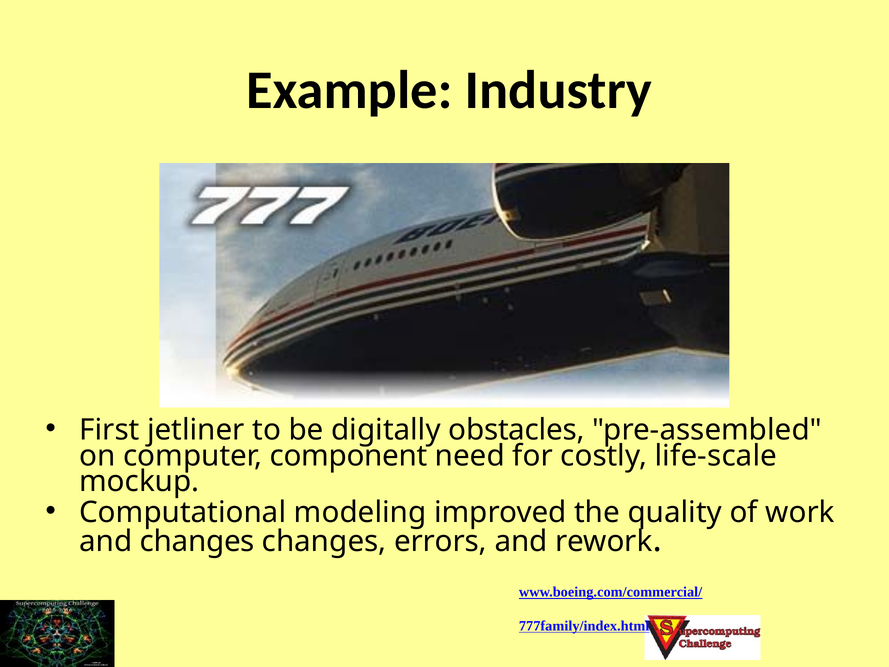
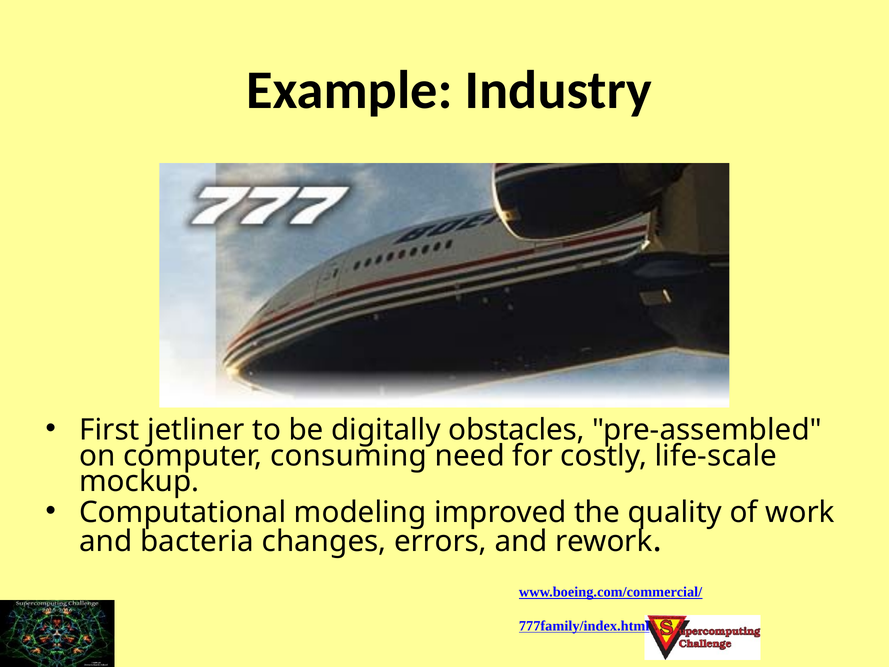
component: component -> consuming (348, 456)
and changes: changes -> bacteria (197, 541)
